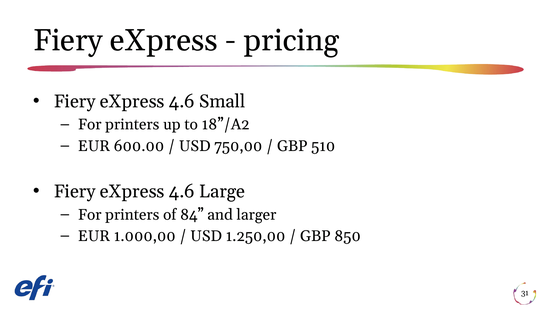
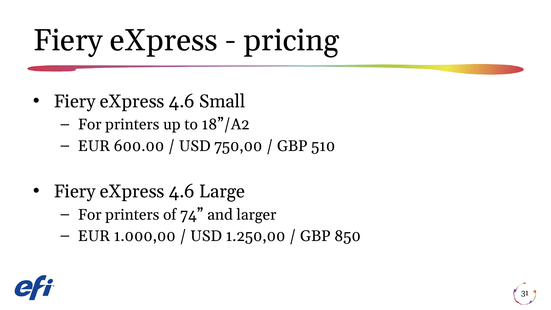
84: 84 -> 74 (192, 215)
